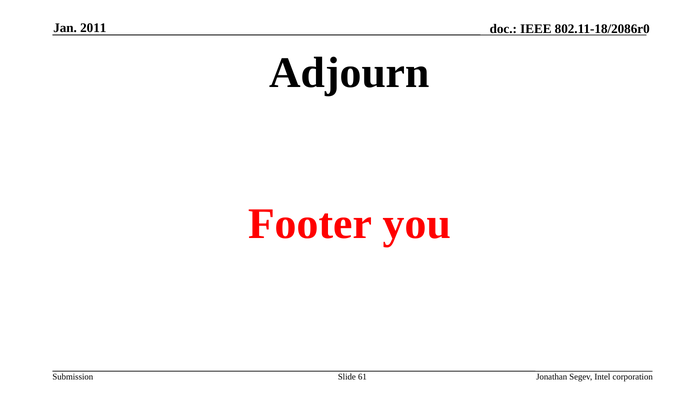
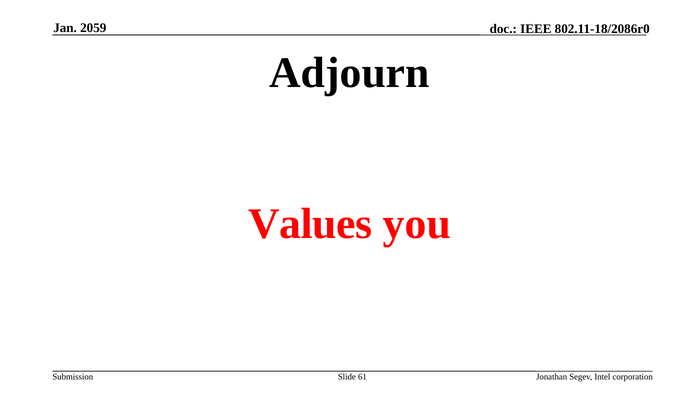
2011: 2011 -> 2059 (93, 28)
Footer: Footer -> Values (310, 224)
